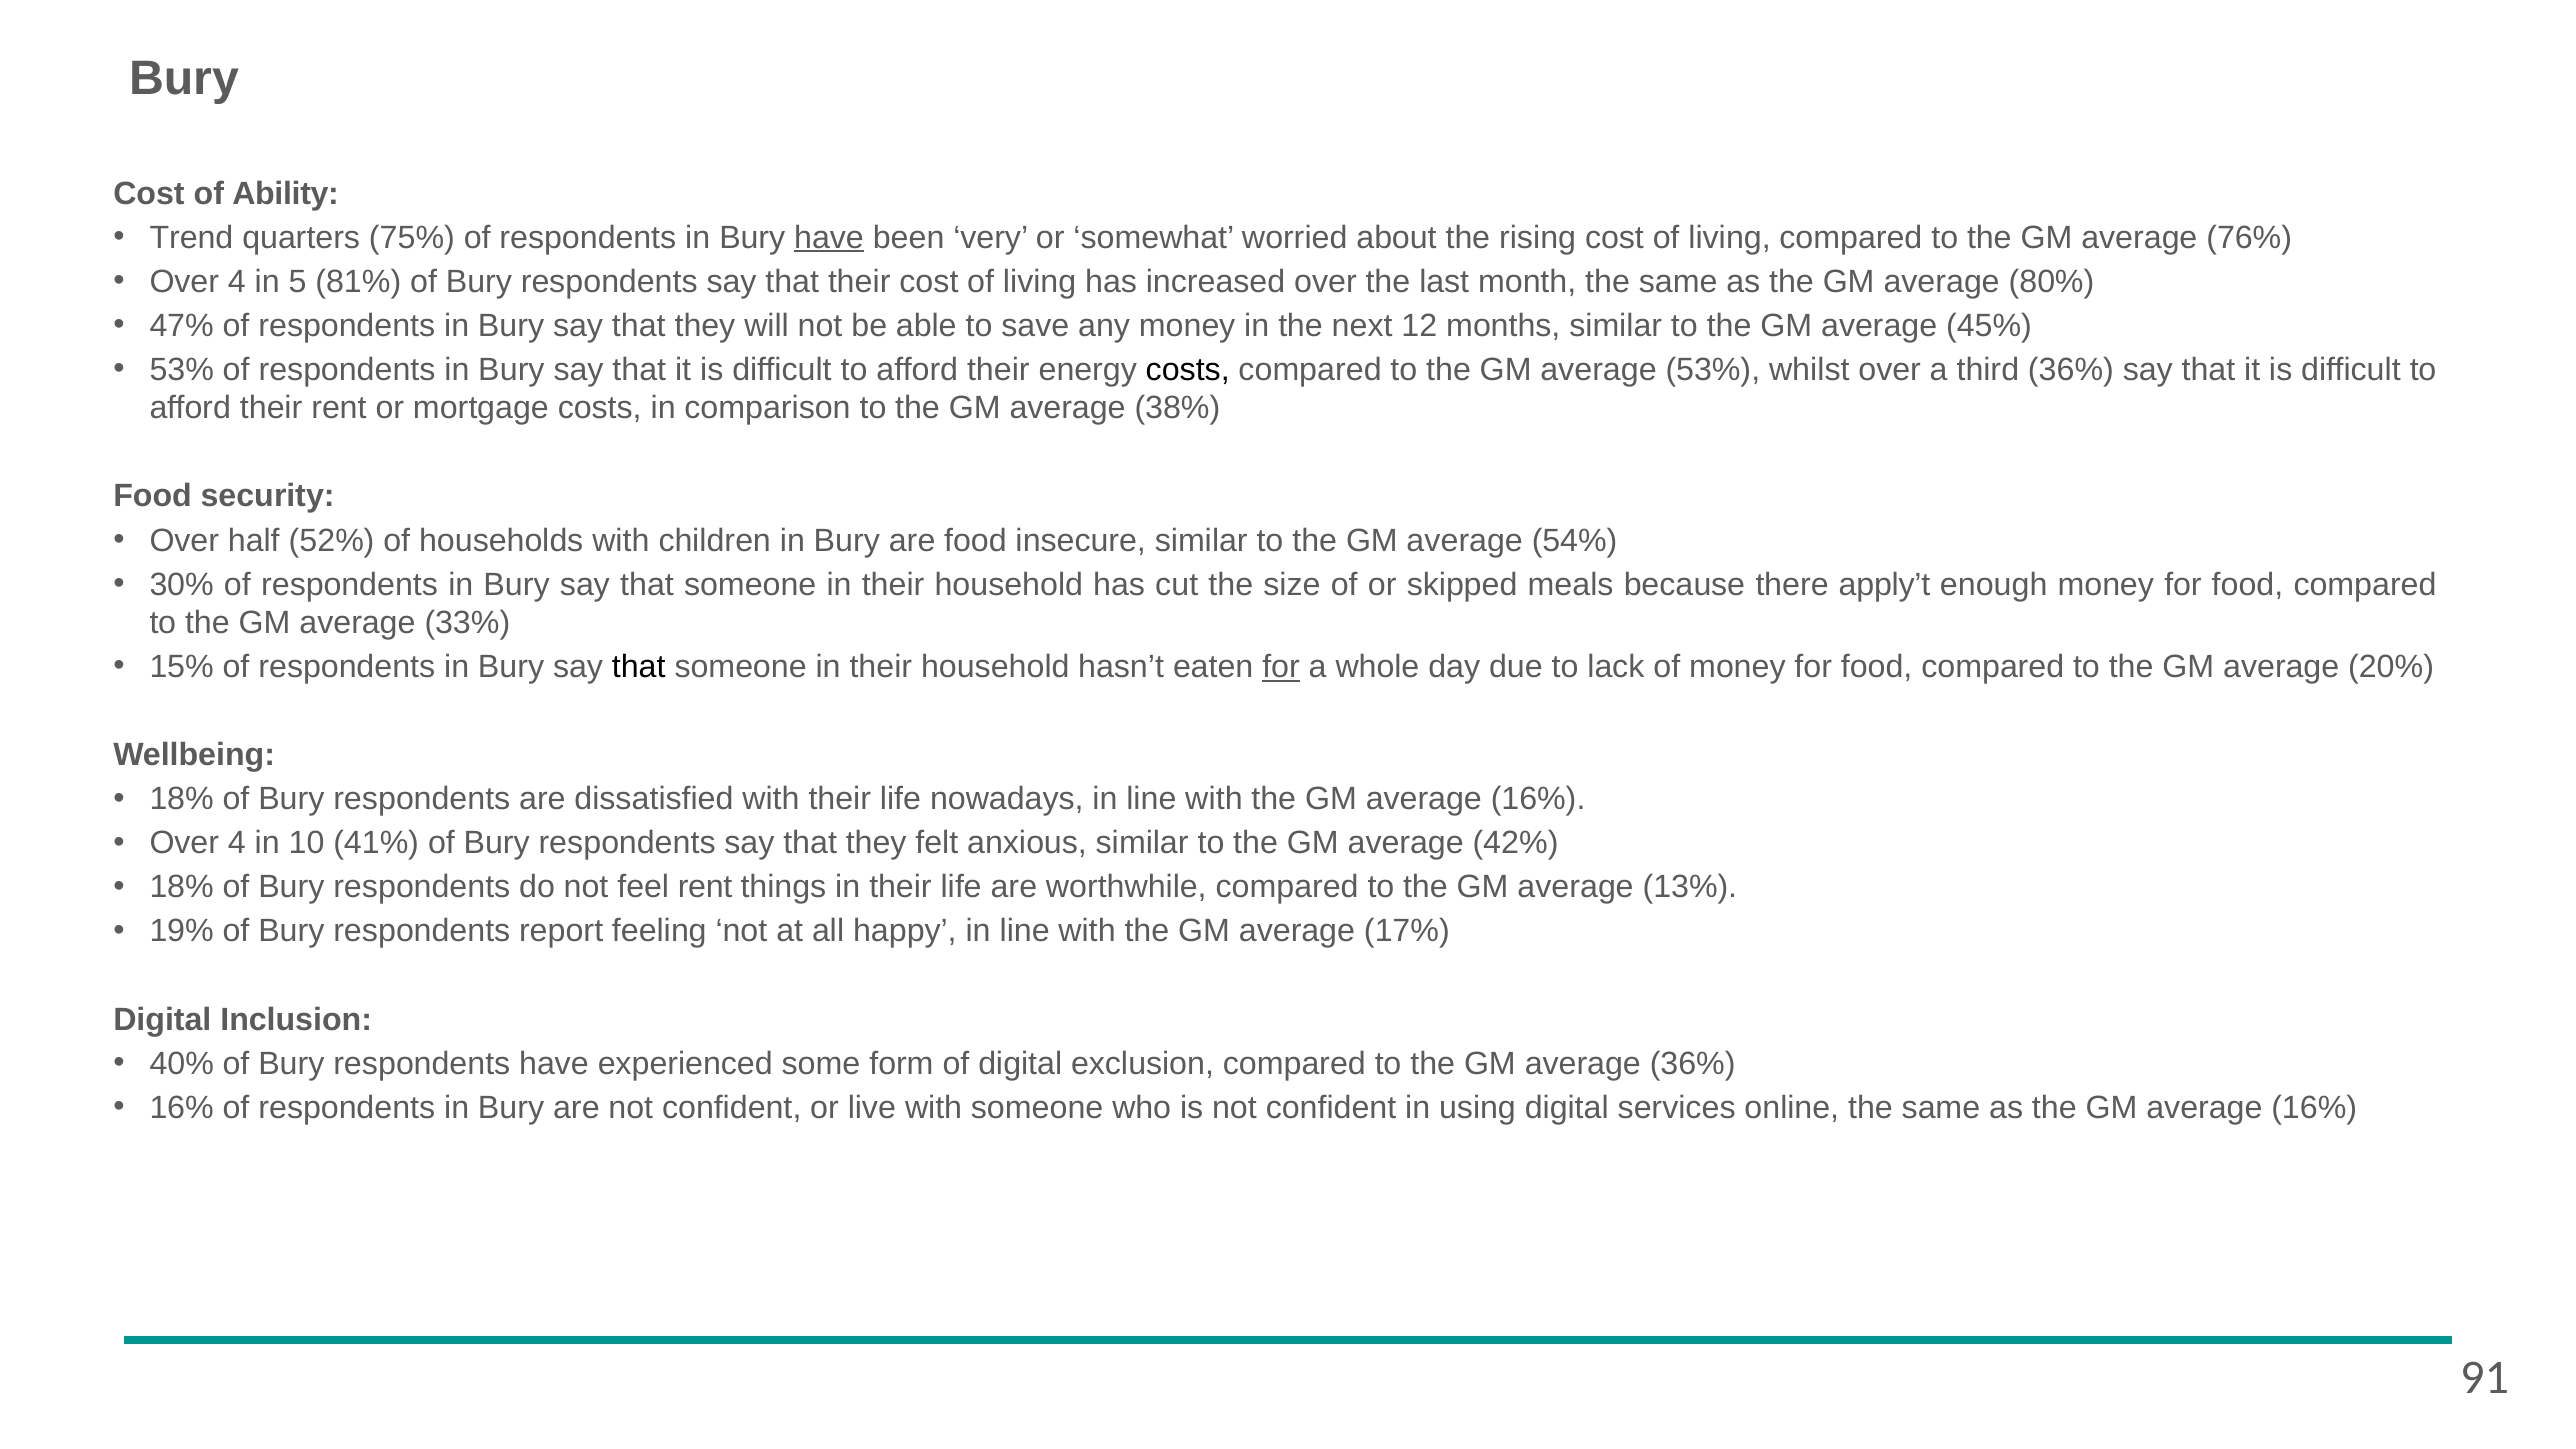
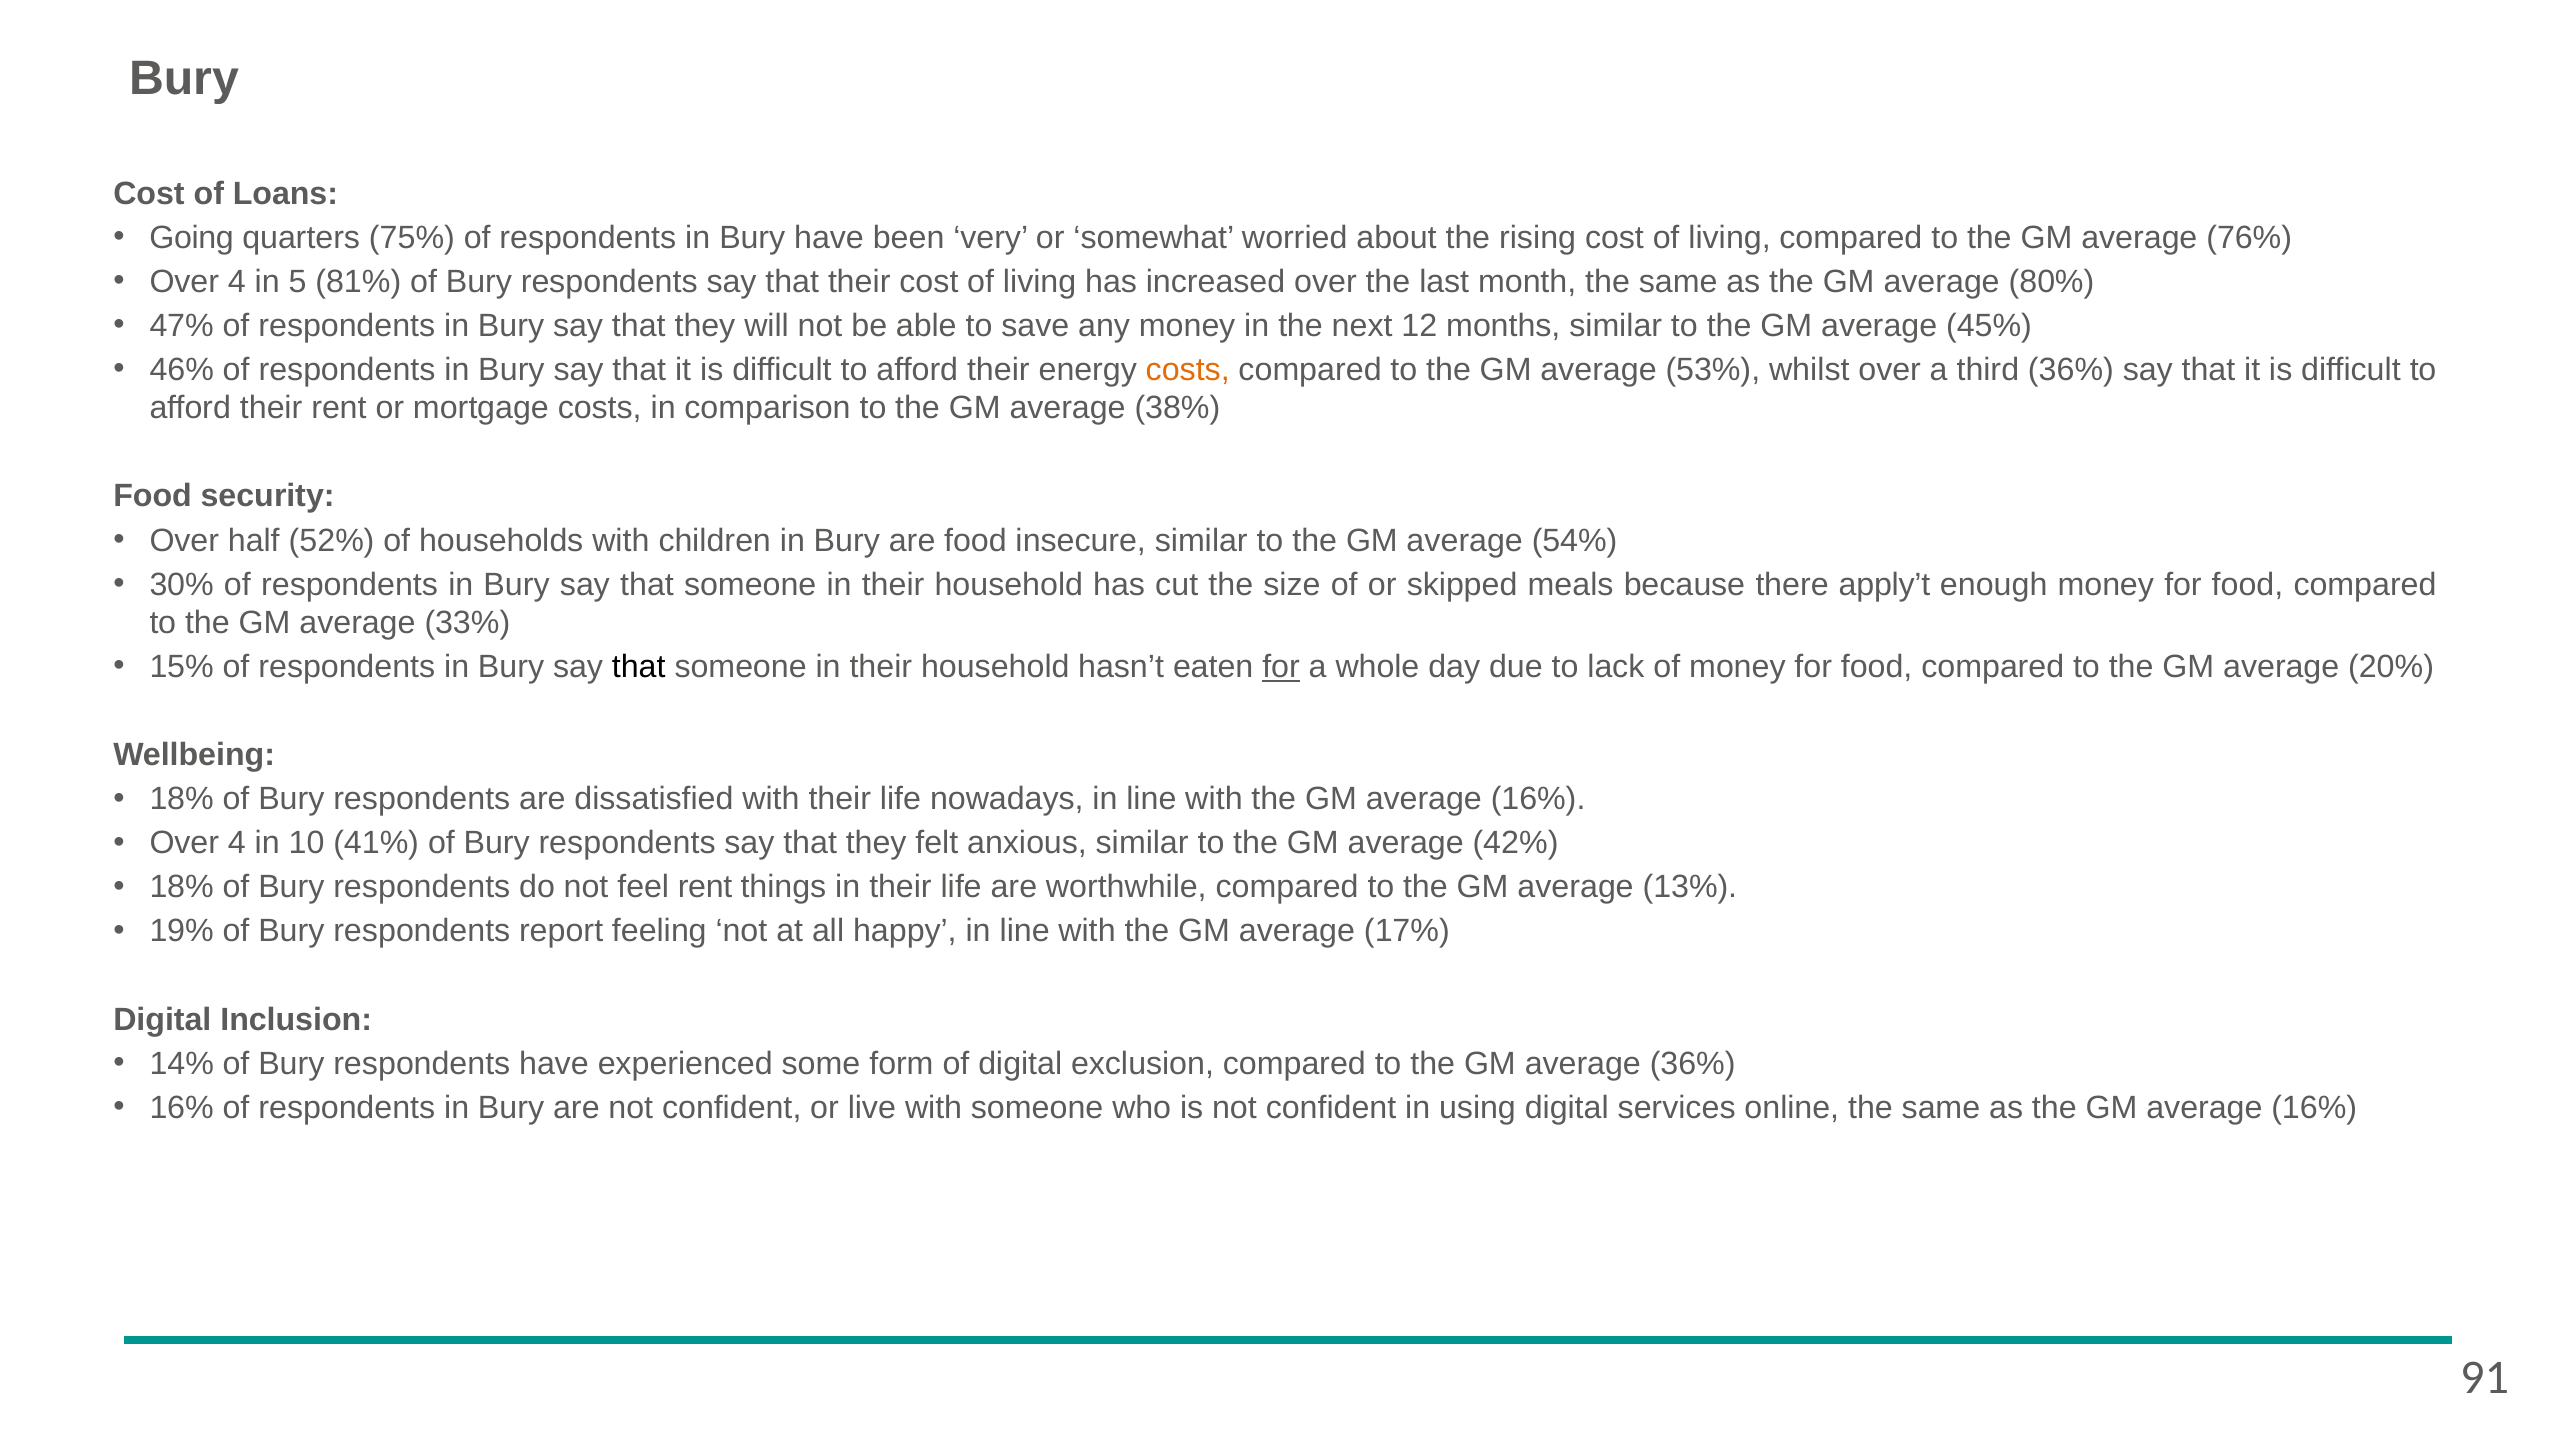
Ability: Ability -> Loans (285, 193)
Trend: Trend -> Going (192, 237)
have underline: present -> none (829, 237)
53%: 53% -> 46% (182, 370)
costs colour: black -> orange (1188, 370)
40%: 40% -> 14% (182, 1063)
